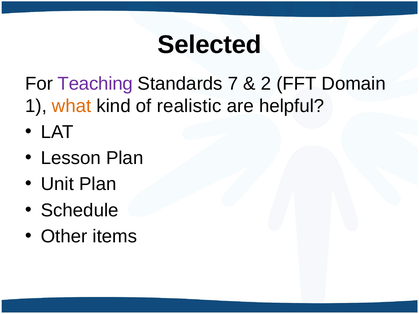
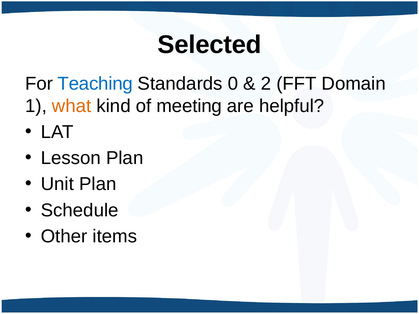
Teaching colour: purple -> blue (95, 84)
7: 7 -> 0 (233, 84)
realistic: realistic -> meeting (189, 106)
